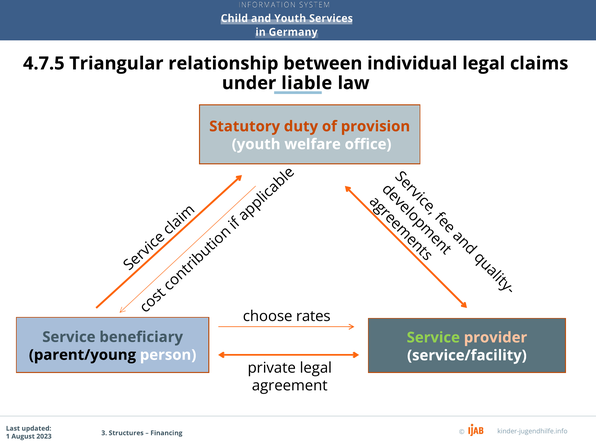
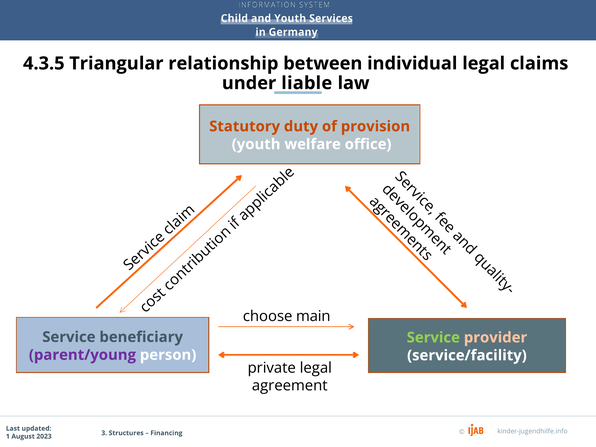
4.7.5: 4.7.5 -> 4.3.5 (44, 63)
rates: rates -> main (313, 316)
parent/young colour: black -> purple (82, 355)
